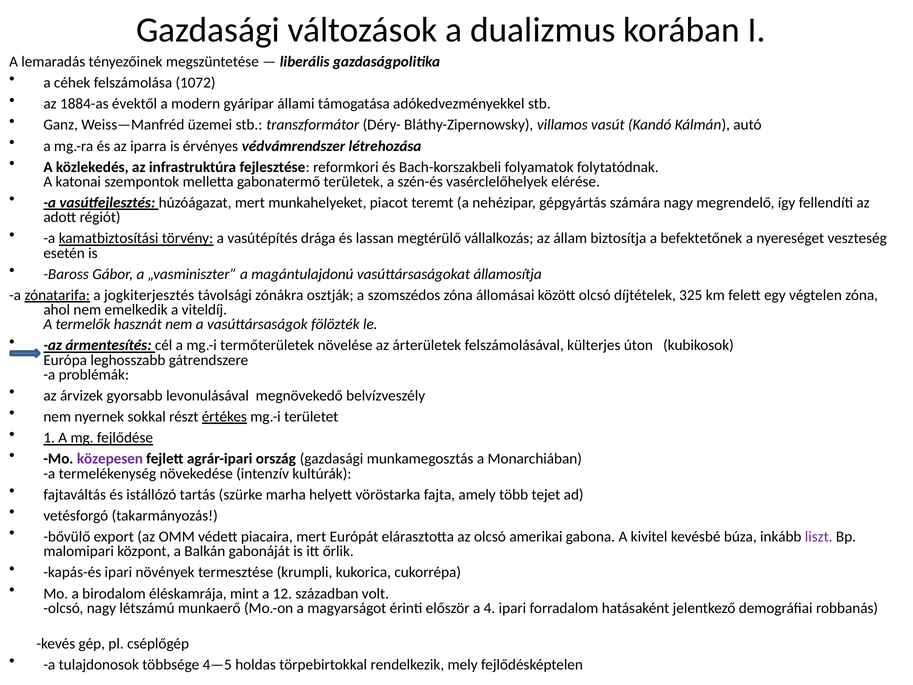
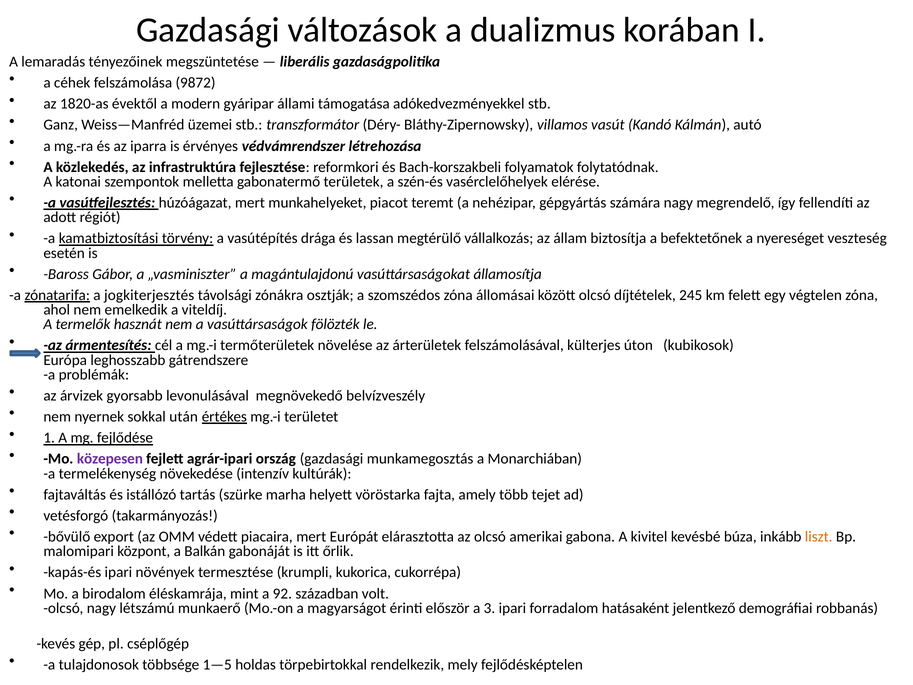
1072: 1072 -> 9872 (196, 83)
1884-as: 1884-as -> 1820-as (84, 104)
325: 325 -> 245 (691, 295)
részt: részt -> után (184, 417)
liszt colour: purple -> orange (819, 537)
12: 12 -> 92 (282, 593)
4: 4 -> 3 (489, 608)
4—5: 4—5 -> 1—5 (217, 665)
